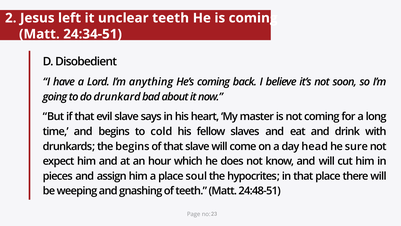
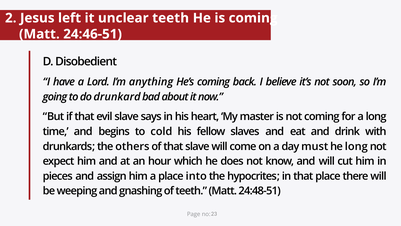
24:34-51: 24:34-51 -> 24:46-51 (93, 34)
the begins: begins -> others (132, 147)
head: head -> must (315, 147)
he sure: sure -> long (356, 147)
soul: soul -> into (196, 176)
